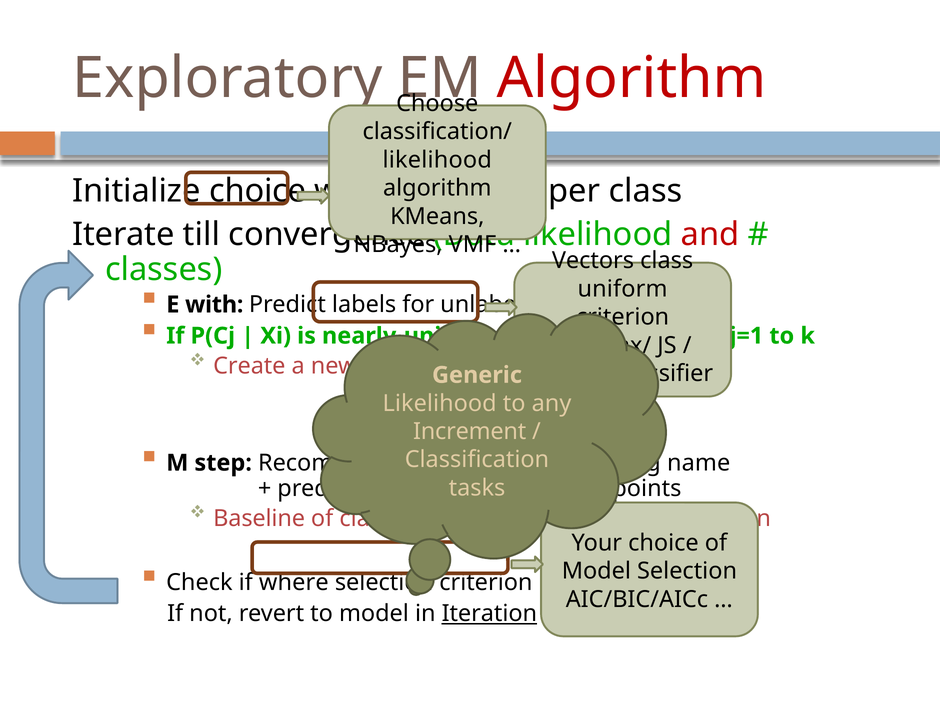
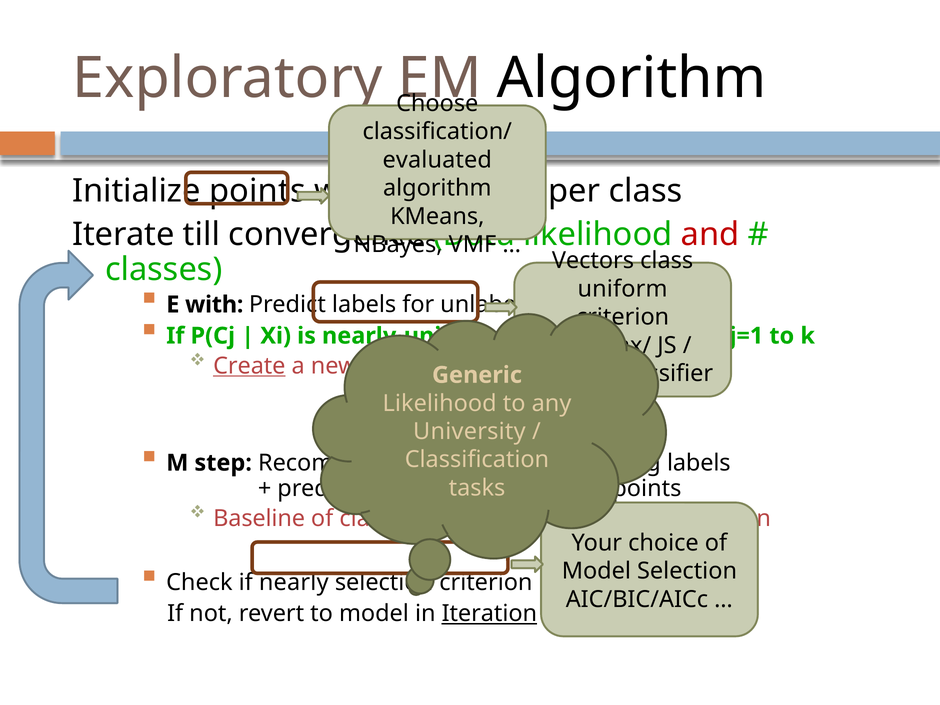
Algorithm colour: red -> black (632, 78)
likelihood: likelihood -> evaluated (437, 160)
Initialize choice: choice -> points (257, 191)
Create underline: none -> present (249, 366)
Increment: Increment -> University (469, 431)
name: name -> labels (699, 463)
where: where -> nearly (294, 582)
